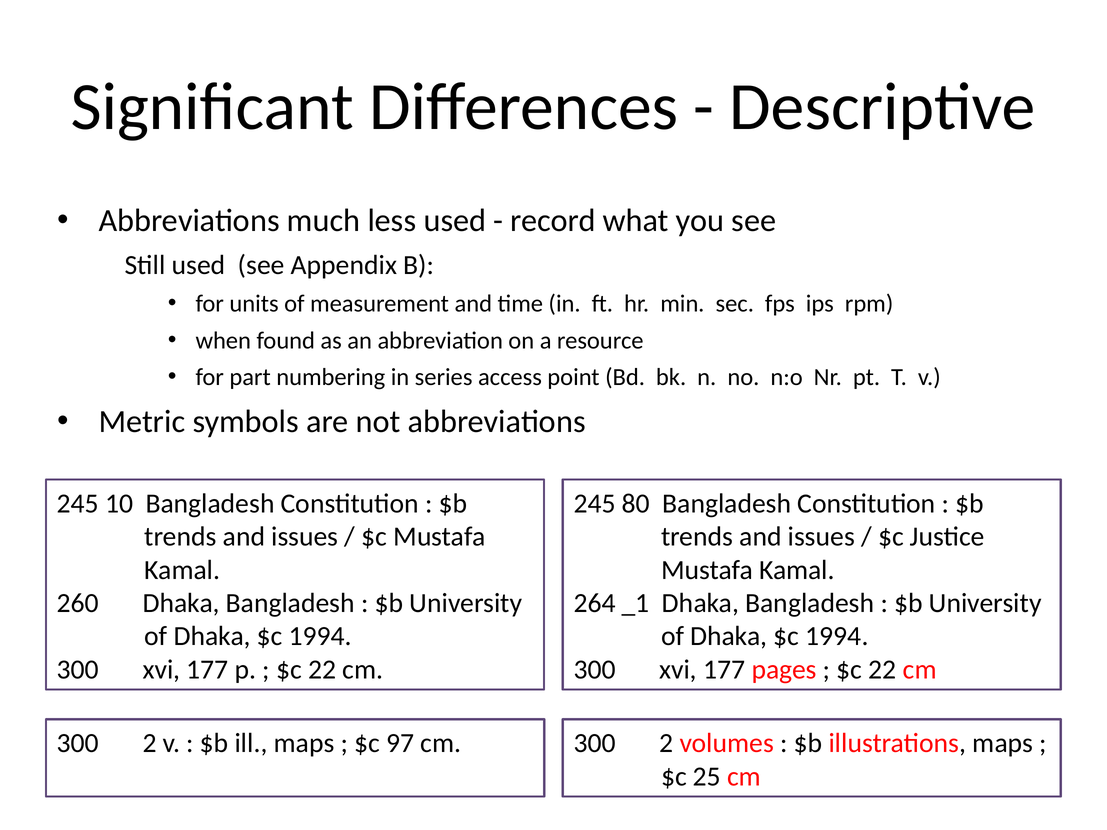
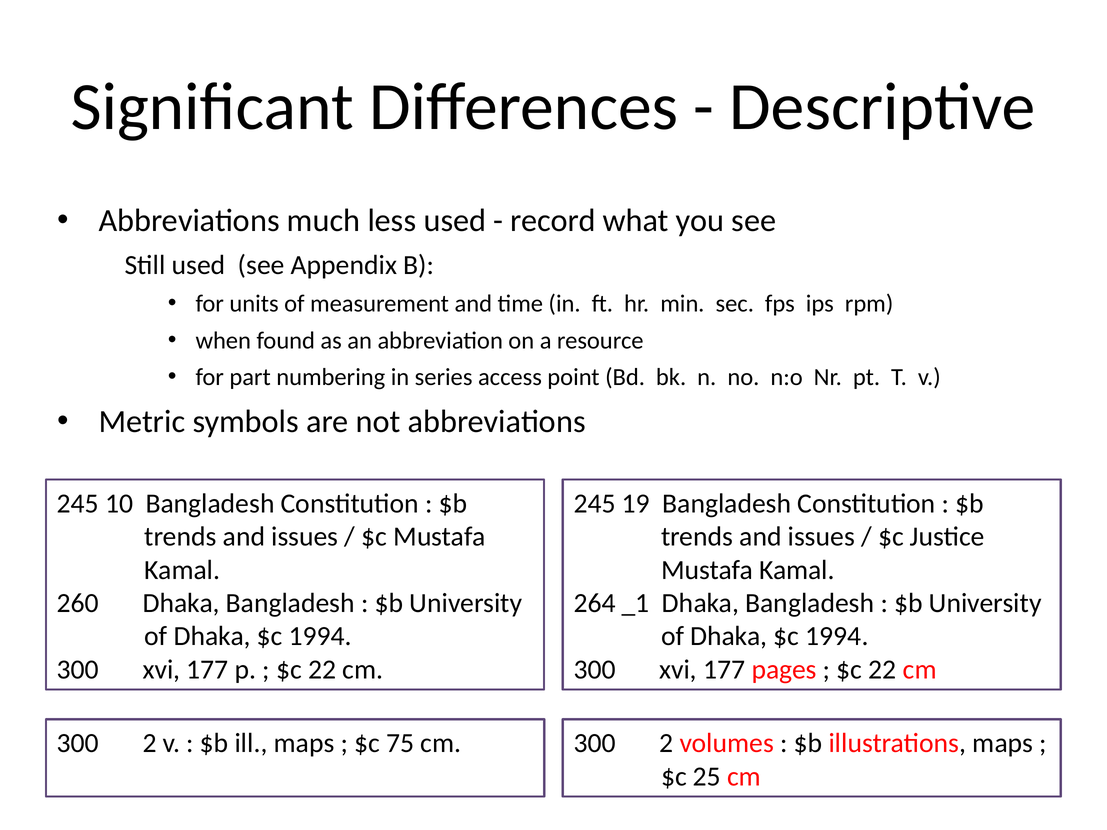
80: 80 -> 19 (636, 504)
97: 97 -> 75 (400, 743)
